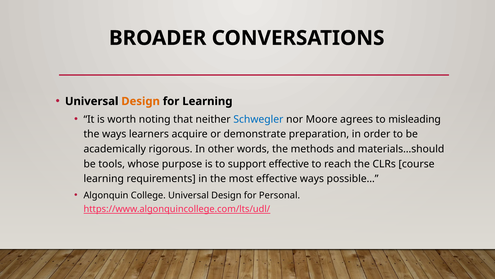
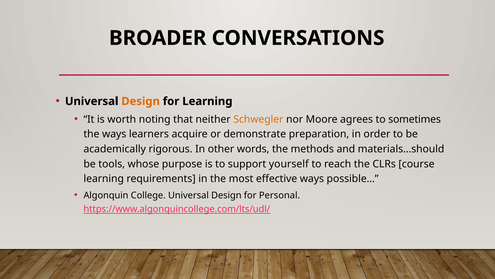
Schwegler colour: blue -> orange (258, 119)
misleading: misleading -> sometimes (415, 119)
support effective: effective -> yourself (289, 164)
